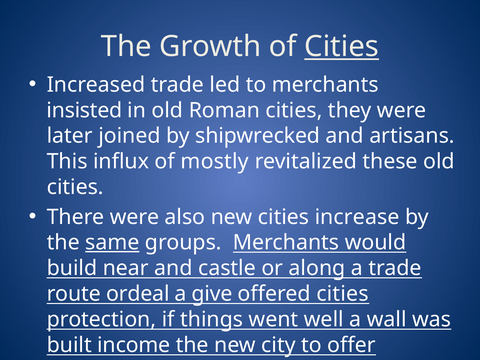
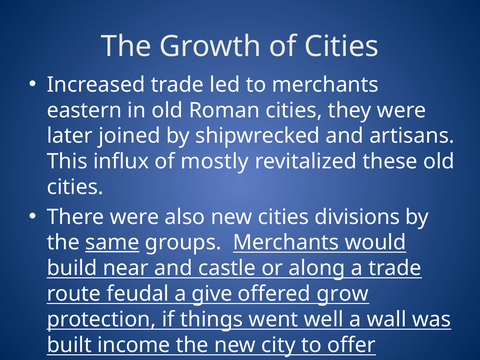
Cities underline: present -> none (342, 46)
insisted: insisted -> eastern (84, 110)
increase: increase -> divisions (357, 217)
ordeal: ordeal -> feudal (138, 294)
offered cities: cities -> grow (343, 294)
